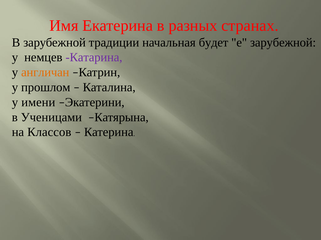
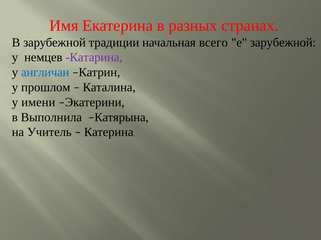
будет: будет -> всего (213, 43)
англичан colour: orange -> blue (45, 73)
Ученицами: Ученицами -> Выполнила (51, 118)
Классов: Классов -> Учитель (49, 133)
